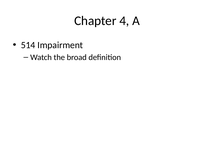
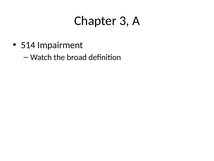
4: 4 -> 3 (124, 21)
